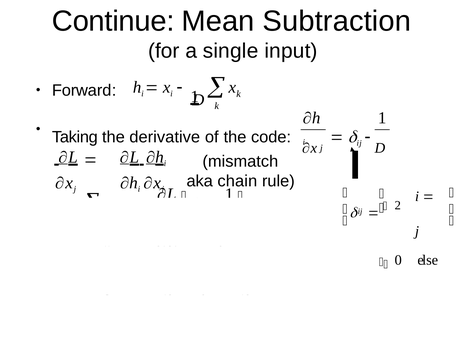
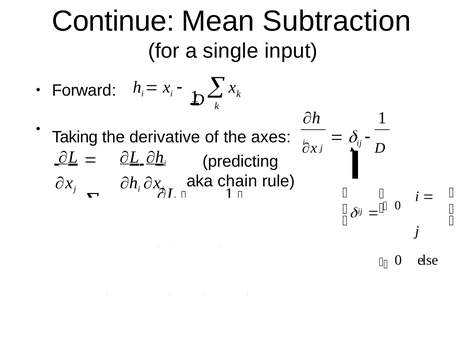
code: code -> axes (271, 137)
mismatch: mismatch -> predicting (240, 162)
2: 2 -> 0 (398, 206)
